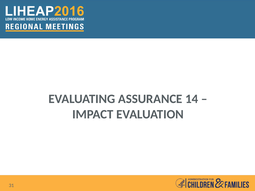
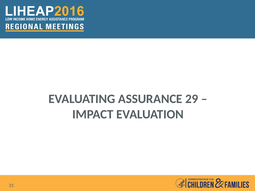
14: 14 -> 29 (192, 99)
